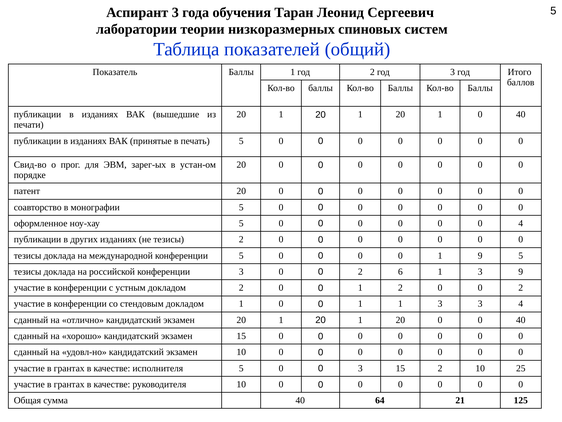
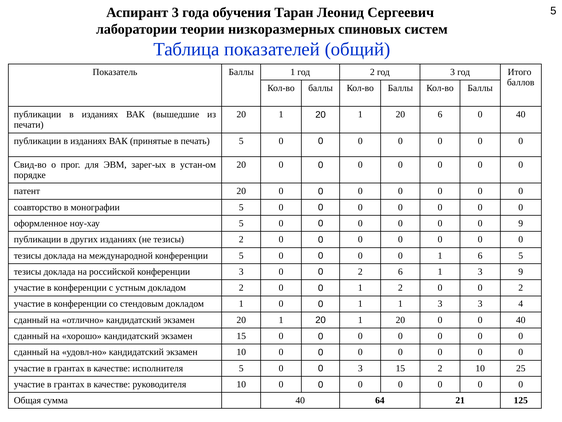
1: 1 -> 6 (440, 114)
0 4: 4 -> 9 (521, 223)
1 9: 9 -> 6 (480, 255)
